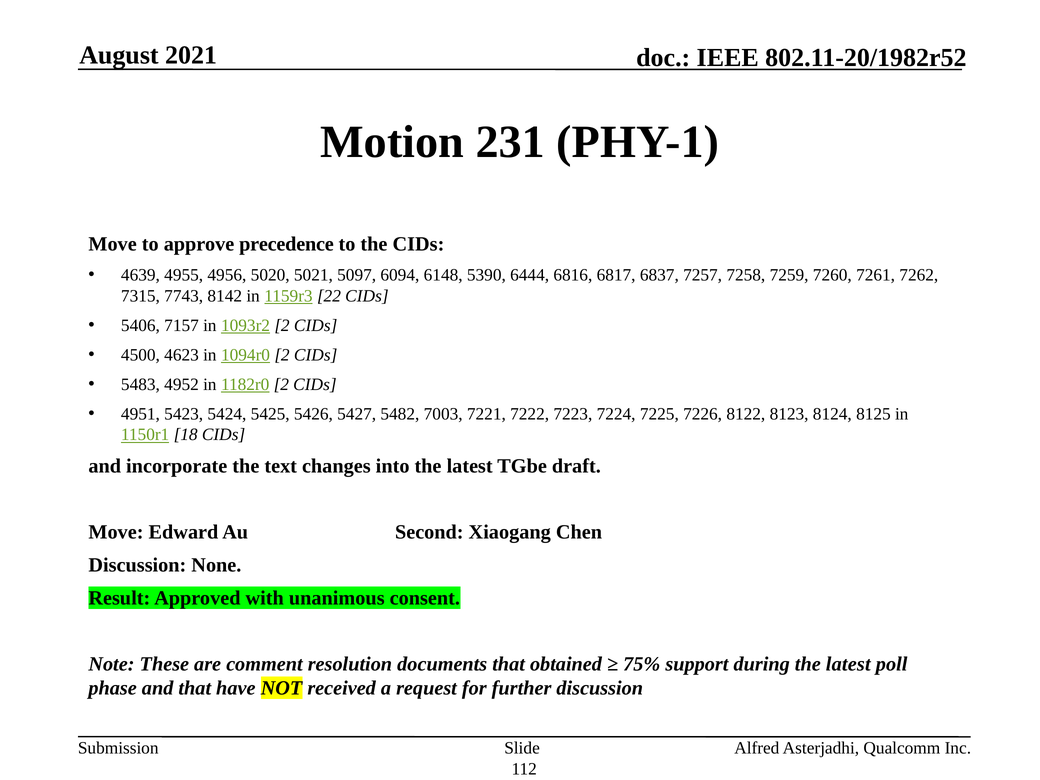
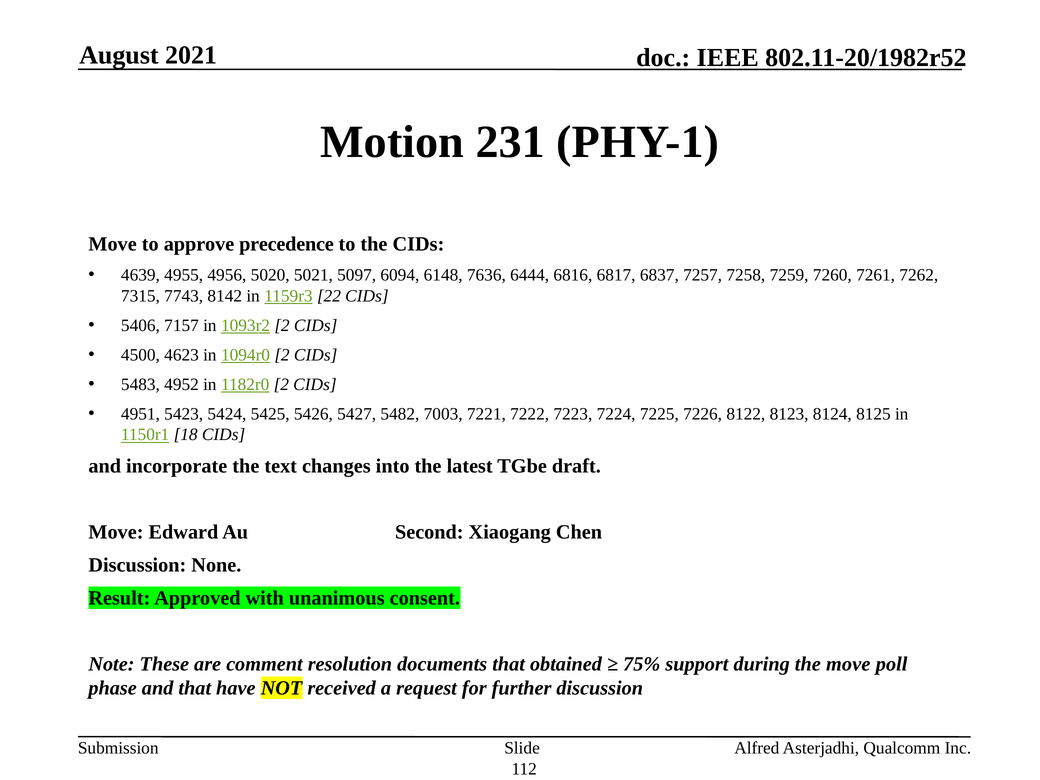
5390: 5390 -> 7636 (486, 275)
during the latest: latest -> move (848, 664)
